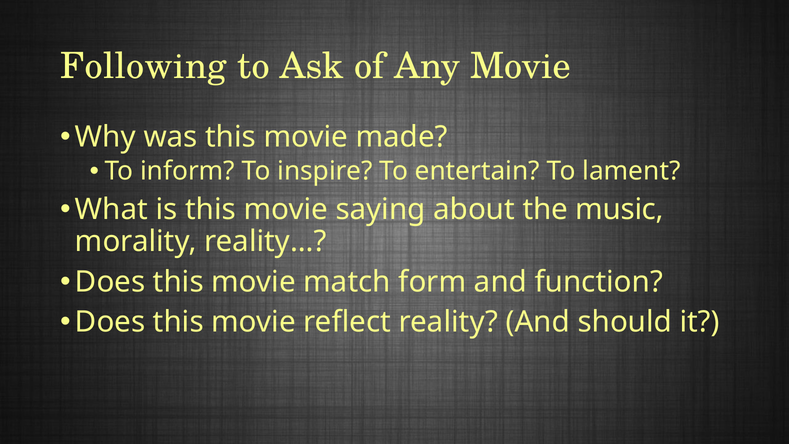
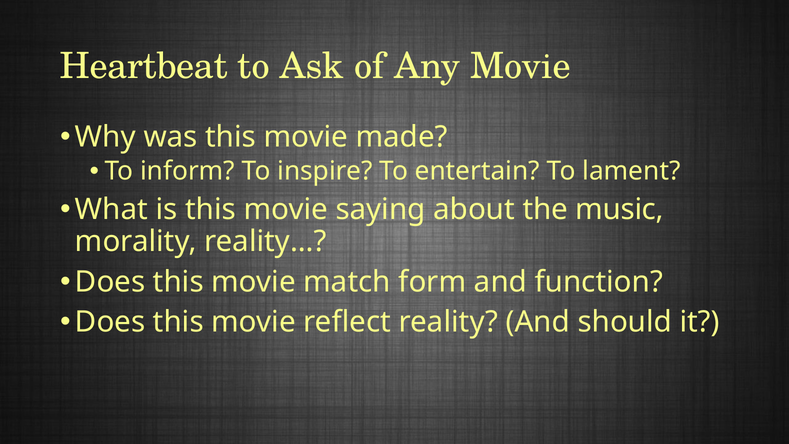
Following: Following -> Heartbeat (144, 66)
